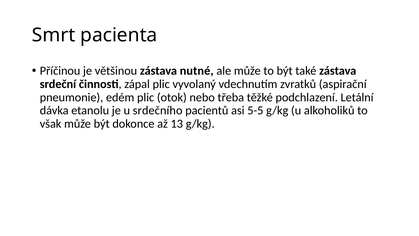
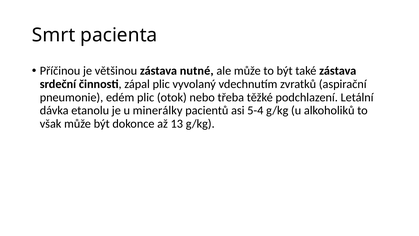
srdečního: srdečního -> minerálky (158, 110)
5-5: 5-5 -> 5-4 (255, 110)
